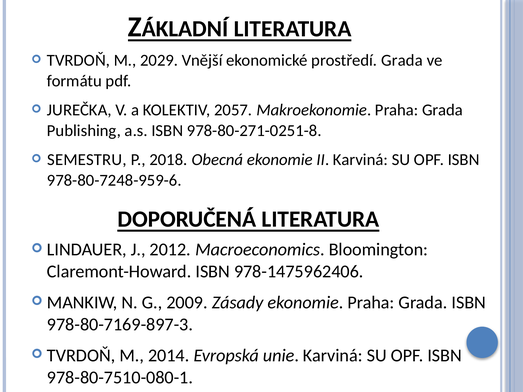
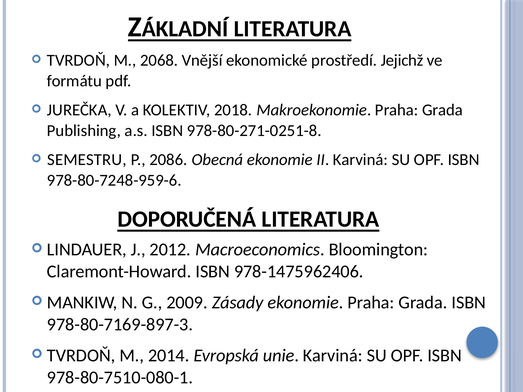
2029: 2029 -> 2068 (159, 61)
prostředí Grada: Grada -> Jejichž (402, 61)
2057: 2057 -> 2018 (233, 110)
2018: 2018 -> 2086 (168, 160)
